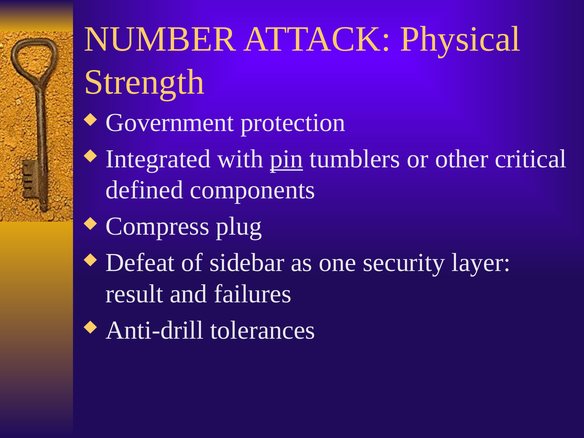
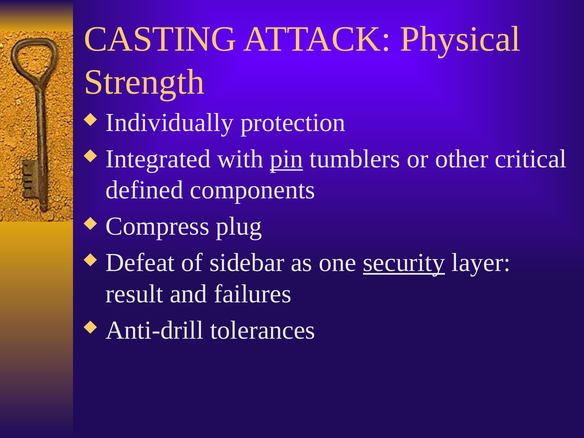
NUMBER: NUMBER -> CASTING (160, 39)
Government: Government -> Individually (170, 123)
security underline: none -> present (404, 263)
